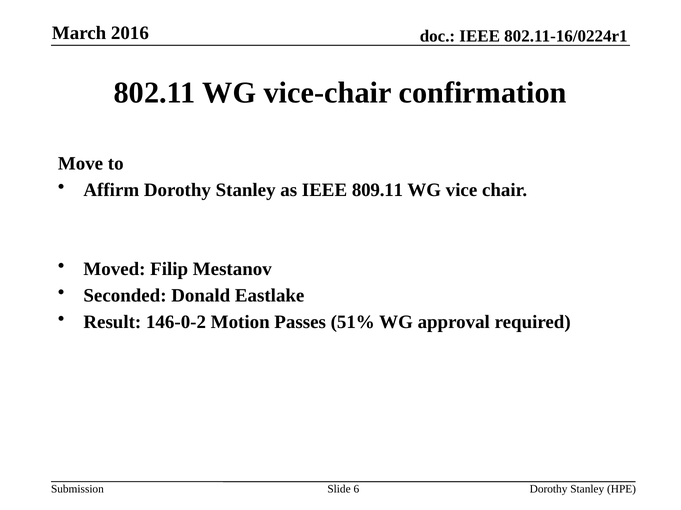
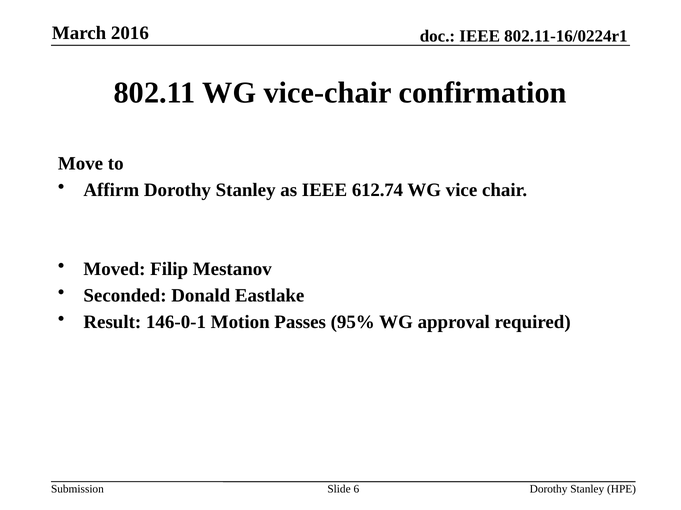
809.11: 809.11 -> 612.74 (377, 190)
146-0-2: 146-0-2 -> 146-0-1 (176, 323)
51%: 51% -> 95% (353, 323)
